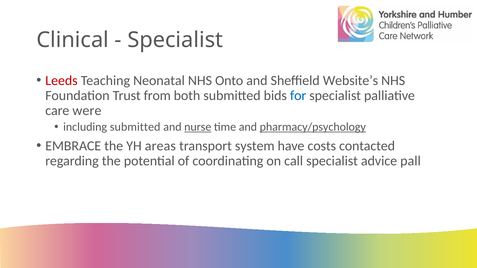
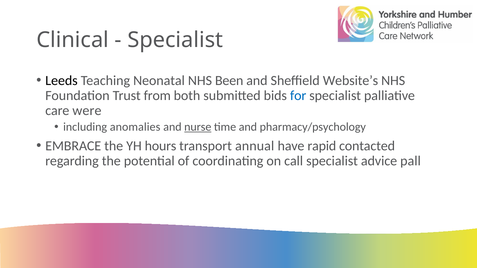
Leeds colour: red -> black (61, 81)
Onto: Onto -> Been (229, 81)
including submitted: submitted -> anomalies (135, 127)
pharmacy/psychology underline: present -> none (313, 127)
areas: areas -> hours (161, 146)
system: system -> annual (255, 146)
costs: costs -> rapid (322, 146)
